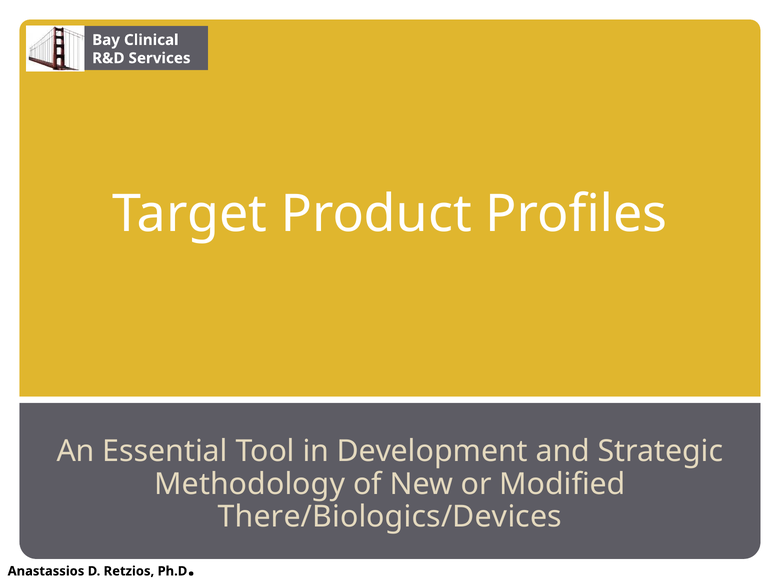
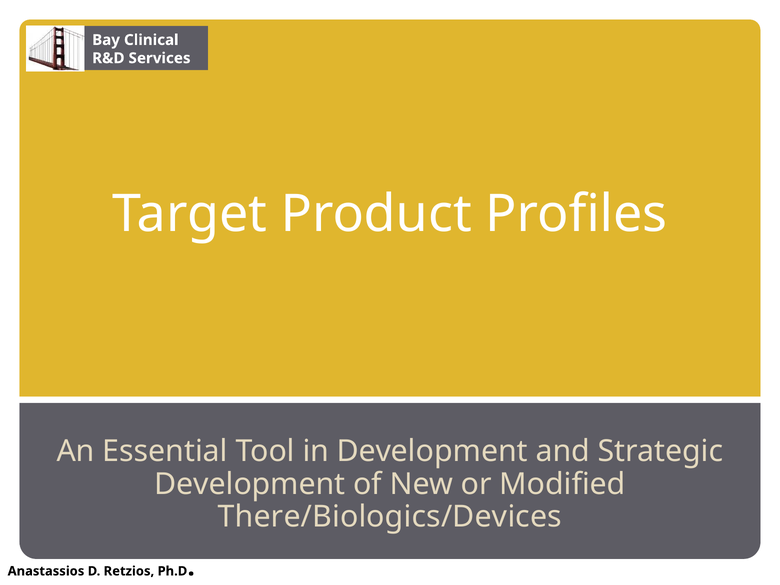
Methodology: Methodology -> Development (250, 484)
